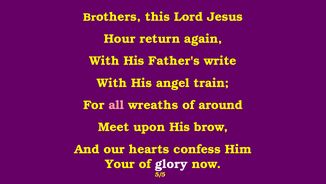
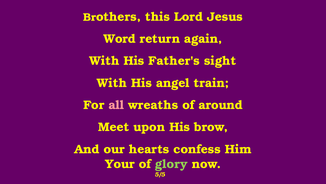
Hour: Hour -> Word (120, 39)
write: write -> sight (220, 61)
glory colour: white -> light green (171, 163)
